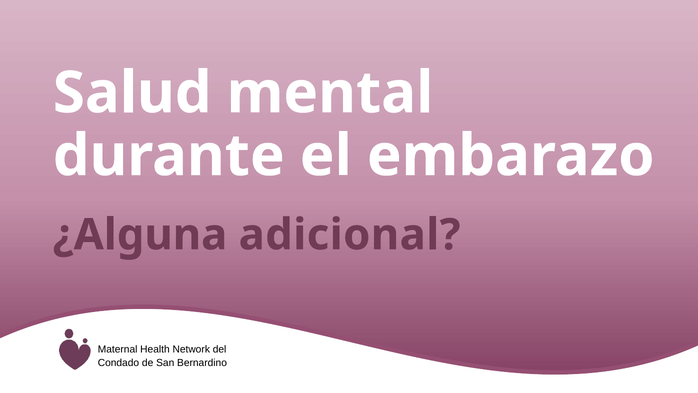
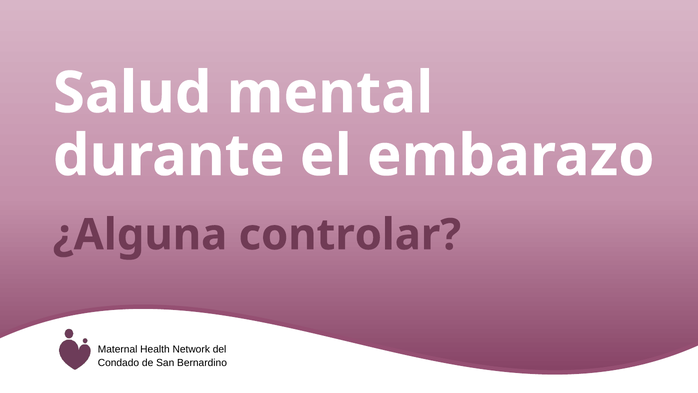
adicional: adicional -> controlar (350, 235)
